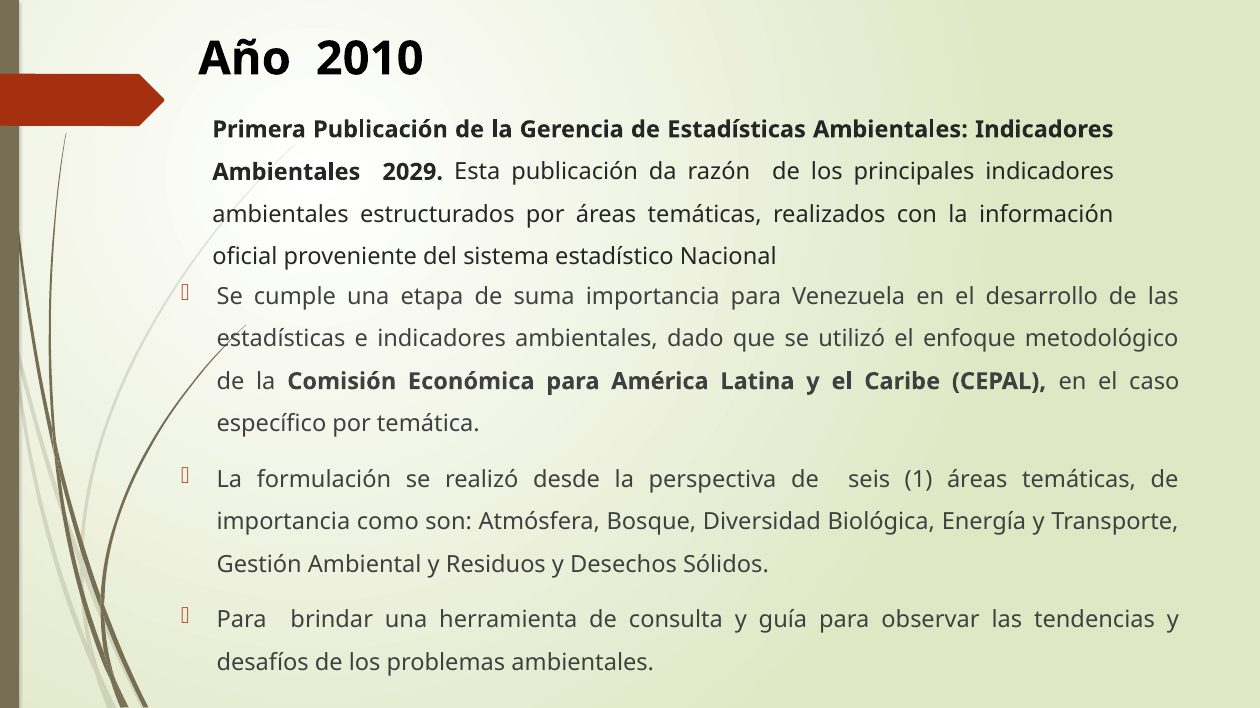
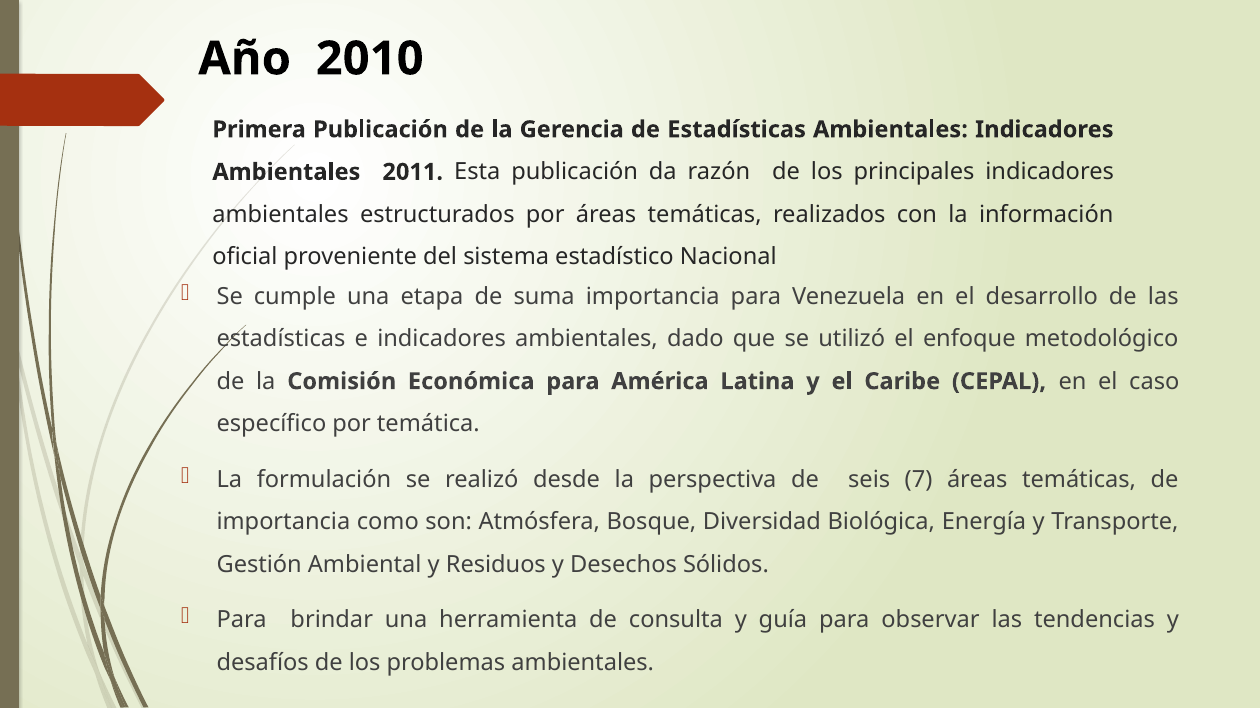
2029: 2029 -> 2011 (413, 172)
1: 1 -> 7 (919, 480)
